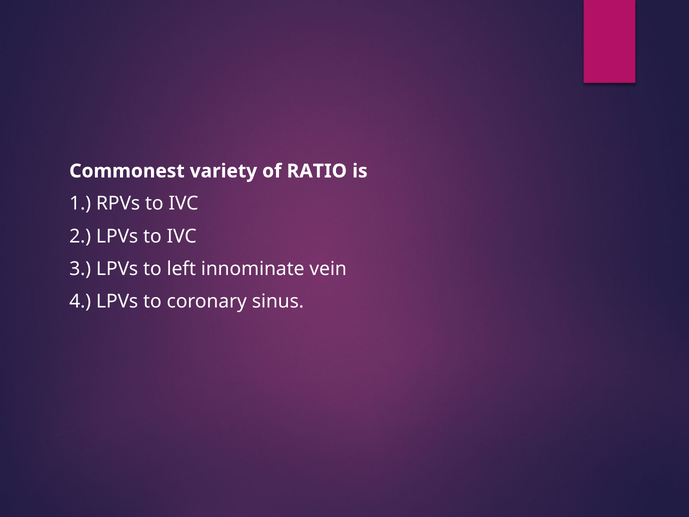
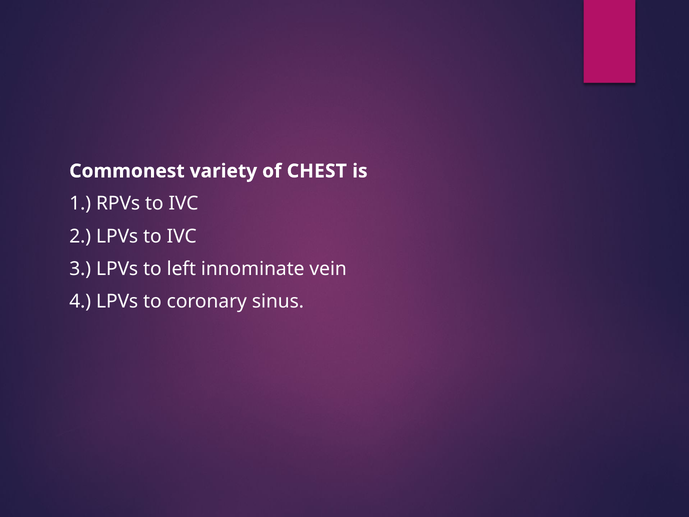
RATIO: RATIO -> CHEST (317, 171)
